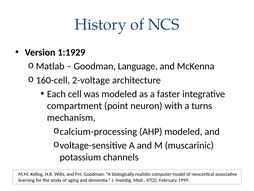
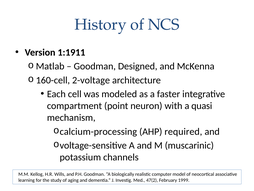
1:1929: 1:1929 -> 1:1911 (71, 52)
Language: Language -> Designed (138, 66)
turns: turns -> quasi (202, 106)
AHP modeled: modeled -> required (183, 131)
